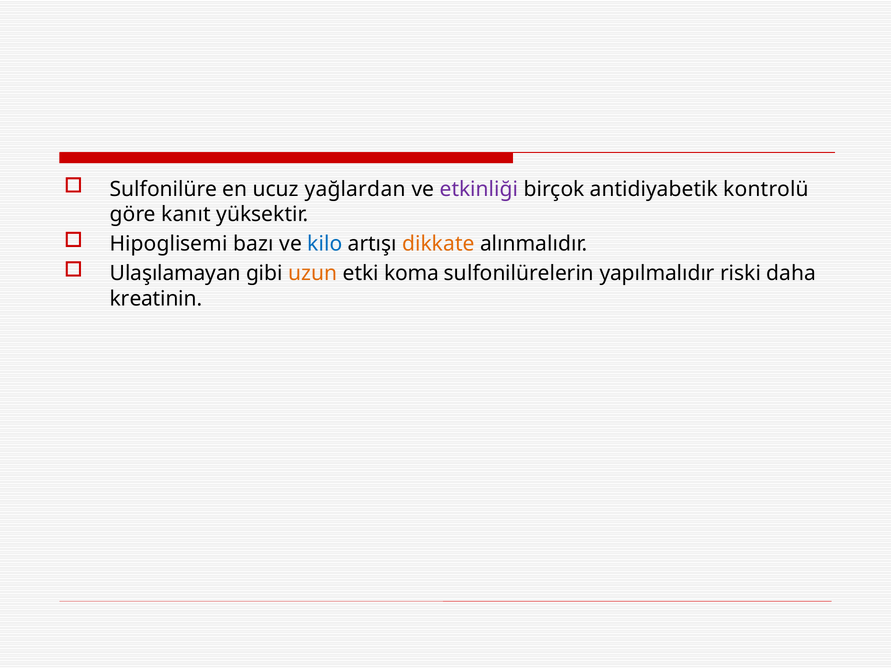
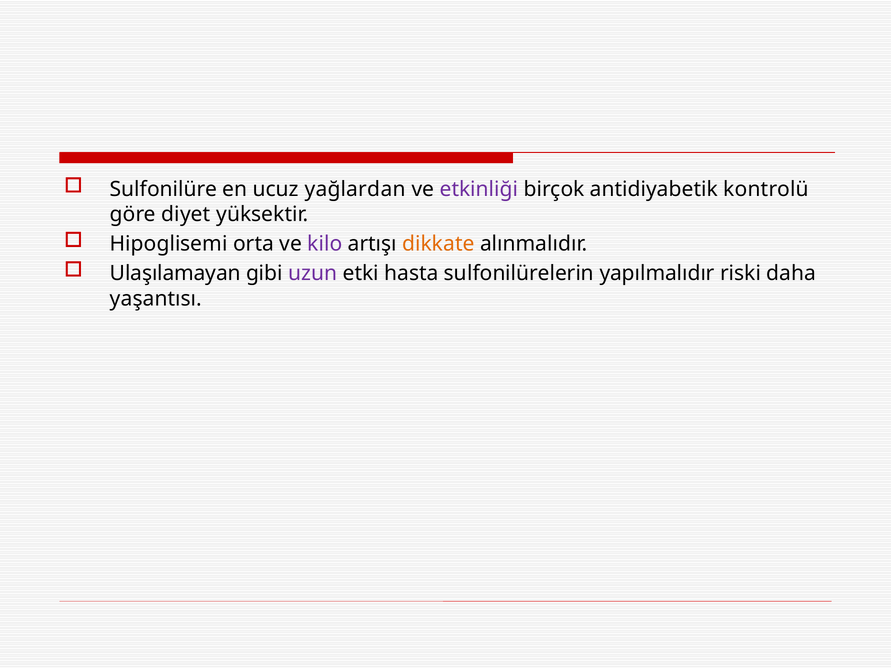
kanıt: kanıt -> diyet (186, 215)
bazı: bazı -> orta (253, 244)
kilo colour: blue -> purple (325, 244)
uzun colour: orange -> purple (313, 274)
koma: koma -> hasta (412, 274)
kreatinin: kreatinin -> yaşantısı (156, 299)
